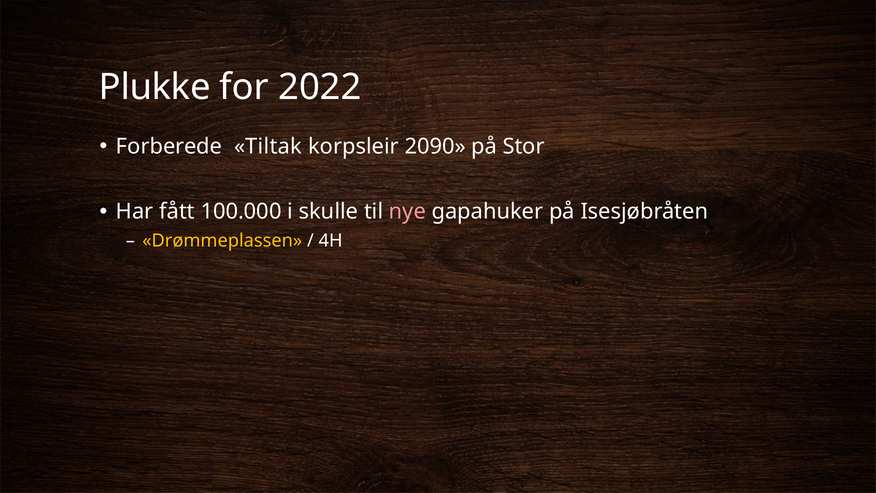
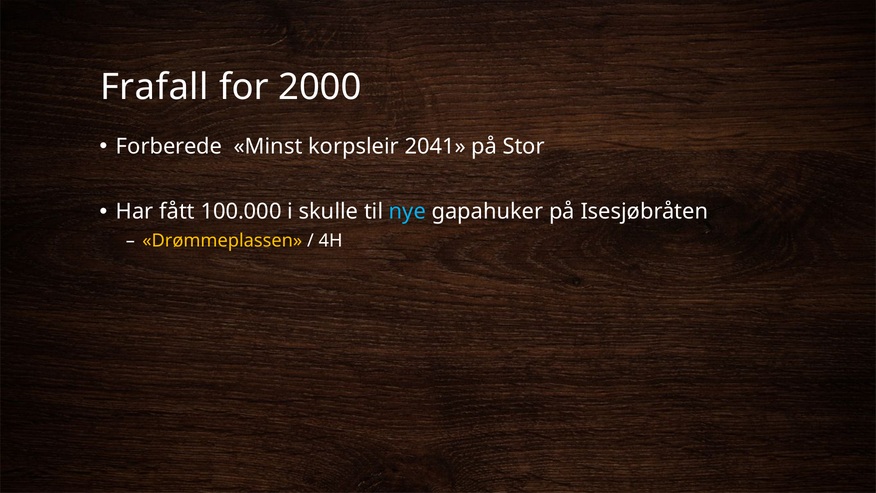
Plukke: Plukke -> Frafall (154, 87)
2022: 2022 -> 2000 (320, 87)
Tiltak: Tiltak -> Minst (268, 146)
2090: 2090 -> 2041 (435, 146)
nye colour: pink -> light blue (407, 212)
